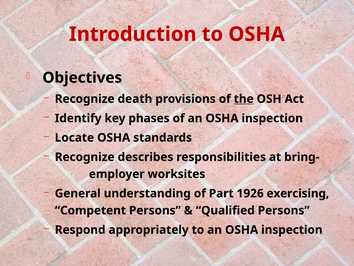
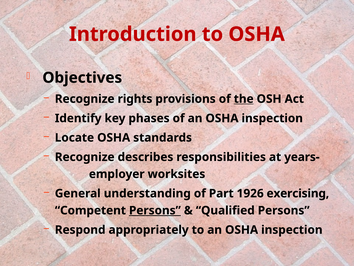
death: death -> rights (135, 99)
bring-: bring- -> years- (302, 157)
Persons underline: none -> present (155, 210)
